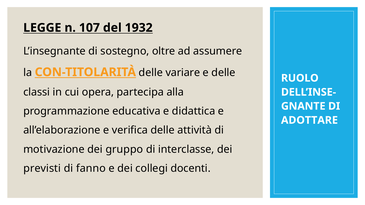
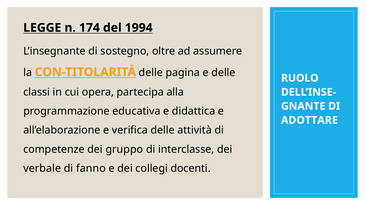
107: 107 -> 174 (89, 28)
1932: 1932 -> 1994 (139, 28)
variare: variare -> pagina (183, 73)
motivazione: motivazione -> competenze (54, 150)
previsti: previsti -> verbale (42, 169)
